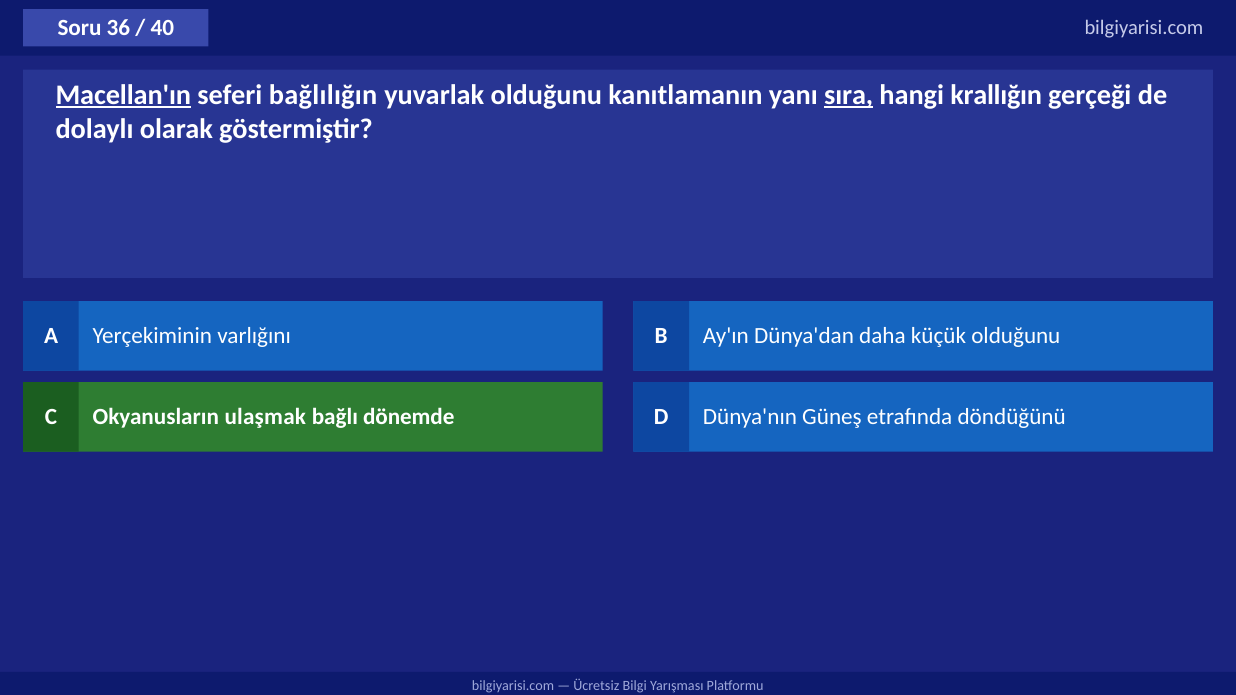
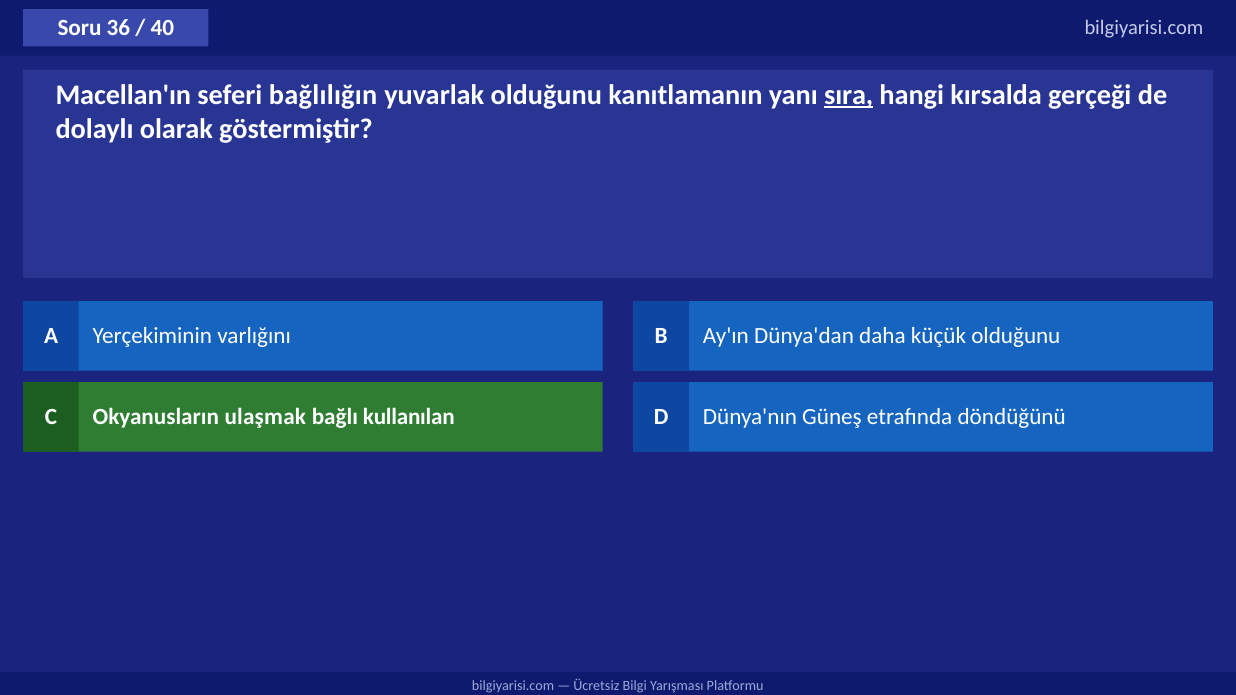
Macellan'ın underline: present -> none (123, 95)
krallığın: krallığın -> kırsalda (996, 95)
dönemde: dönemde -> kullanılan (409, 417)
